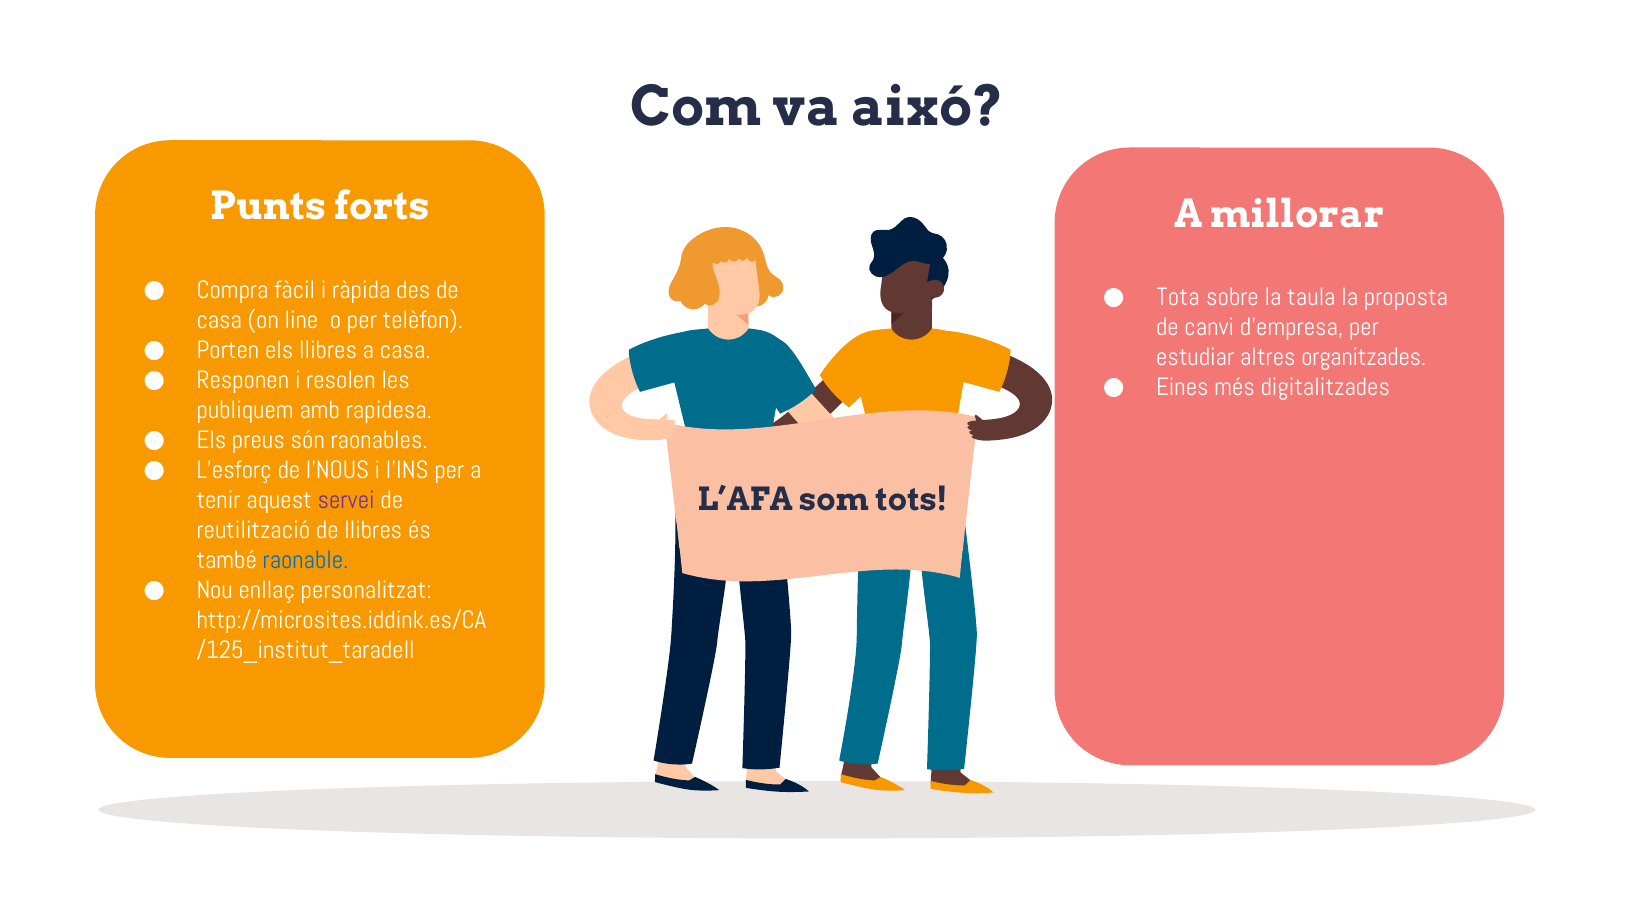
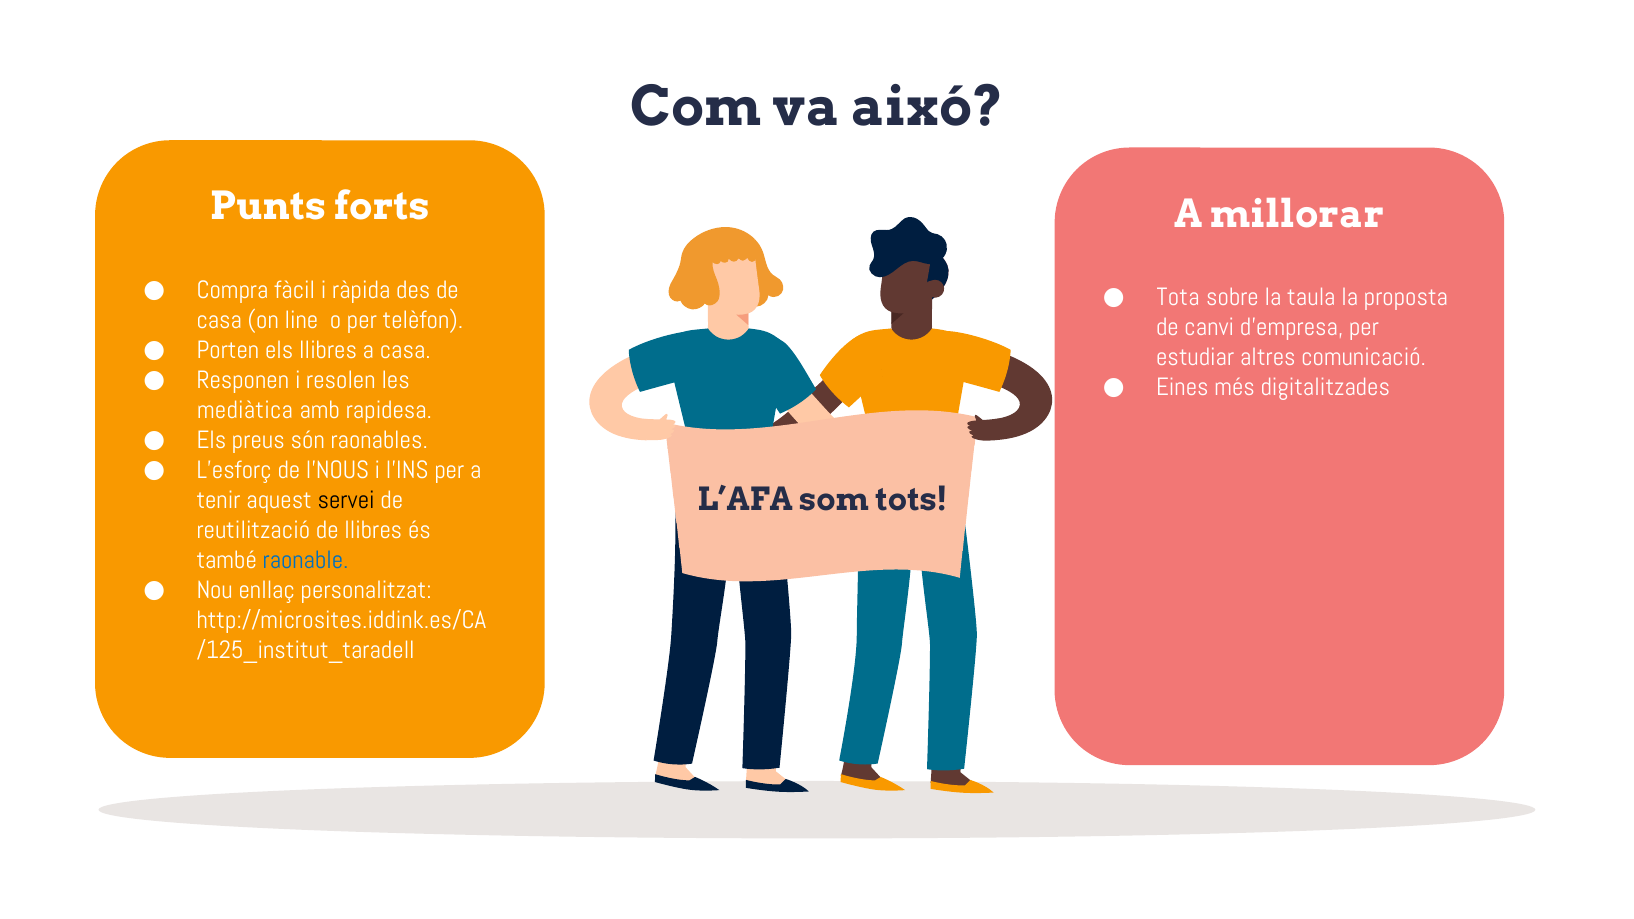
organitzades: organitzades -> comunicació (1364, 358)
publiquem: publiquem -> mediàtica (245, 410)
servei colour: purple -> black (346, 500)
